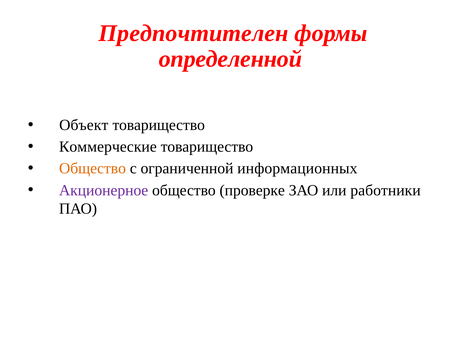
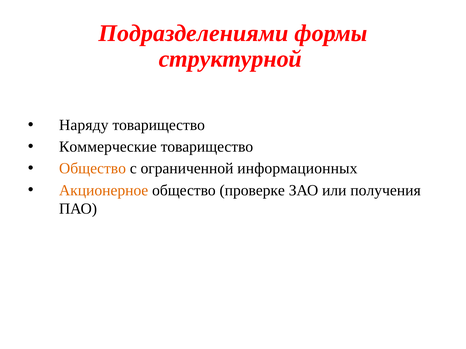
Предпочтителен: Предпочтителен -> Подразделениями (194, 33)
определенной: определенной -> структурной (230, 59)
Объект: Объект -> Наряду (84, 125)
Акционерное colour: purple -> orange (104, 191)
работники: работники -> получения (386, 191)
